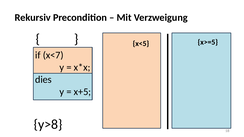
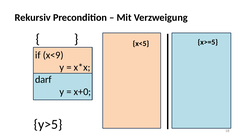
x<7: x<7 -> x<9 (53, 55)
dies: dies -> darf (43, 80)
x+5: x+5 -> x+0 (82, 92)
y>8: y>8 -> y>5 (48, 125)
